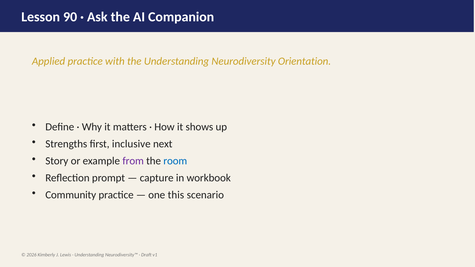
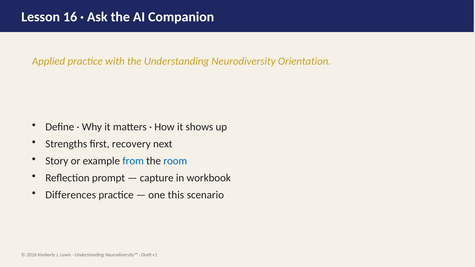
90: 90 -> 16 (70, 17)
inclusive: inclusive -> recovery (131, 144)
from colour: purple -> blue (133, 161)
Community: Community -> Differences (71, 195)
